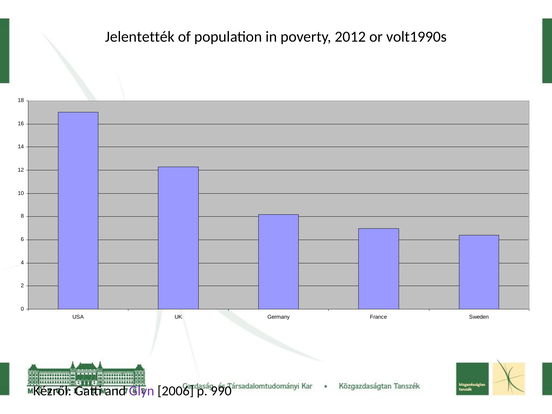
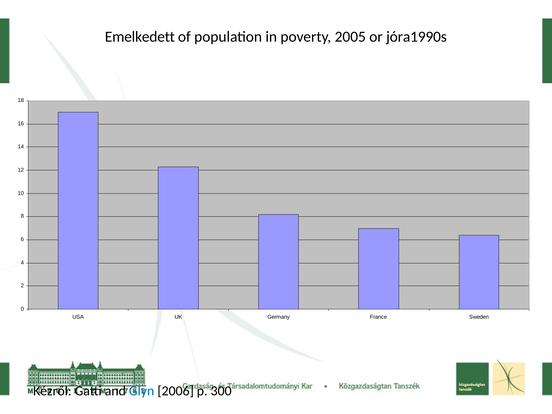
Jelentették: Jelentették -> Emelkedett (140, 37)
2012: 2012 -> 2005 (350, 37)
volt1990s: volt1990s -> jóra1990s (417, 37)
Glyn colour: purple -> blue (142, 391)
990: 990 -> 300 (221, 391)
